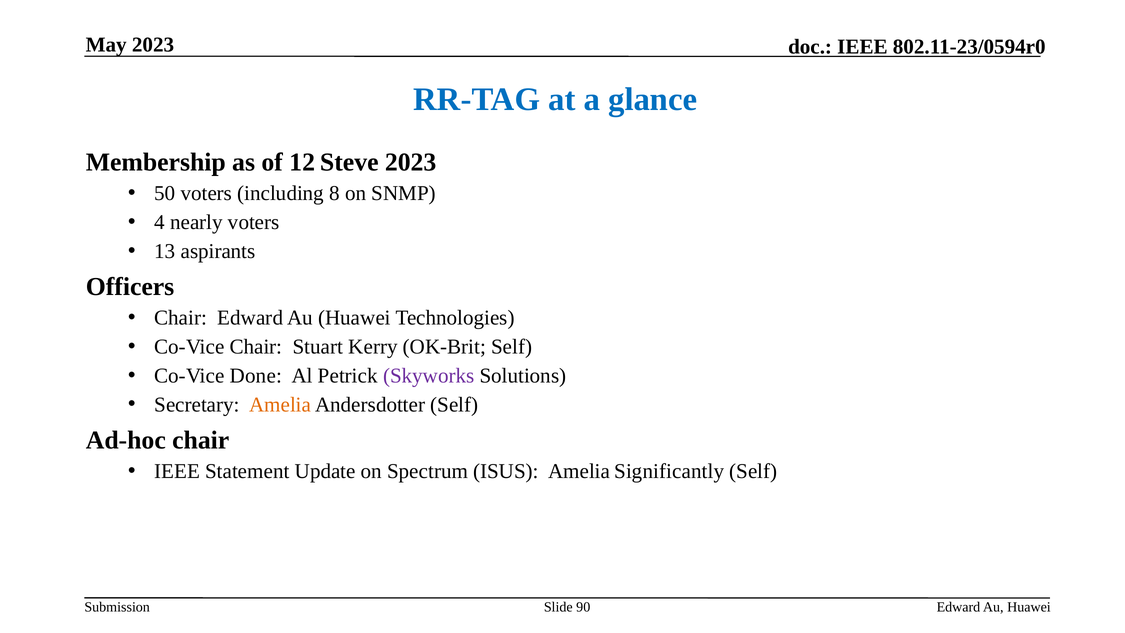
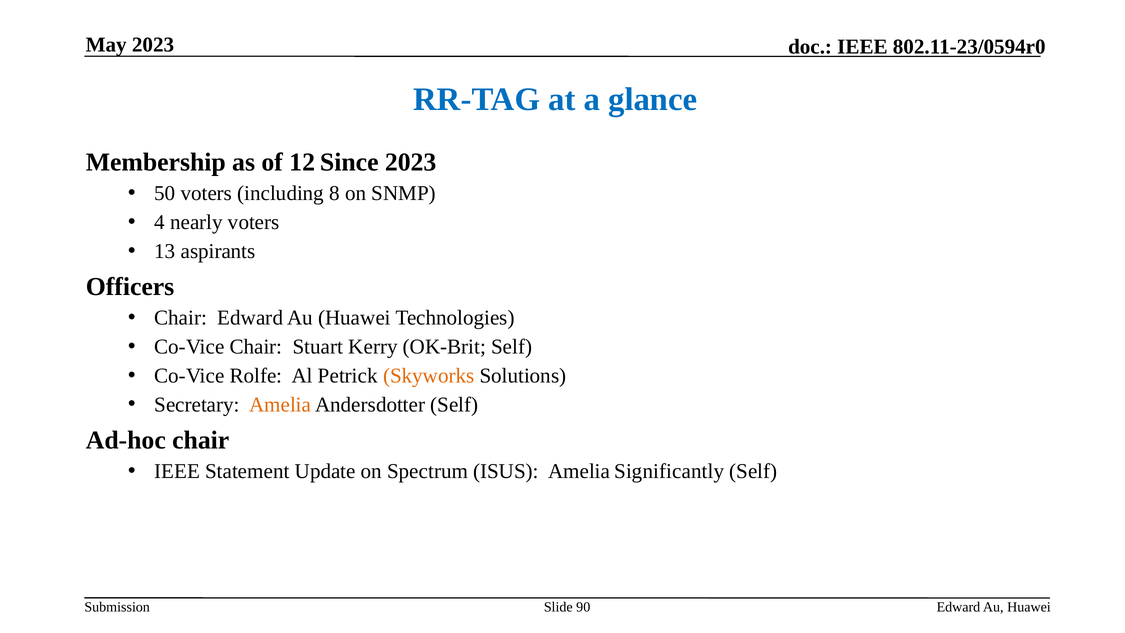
Steve: Steve -> Since (349, 162)
Done: Done -> Rolfe (256, 376)
Skyworks colour: purple -> orange (429, 376)
